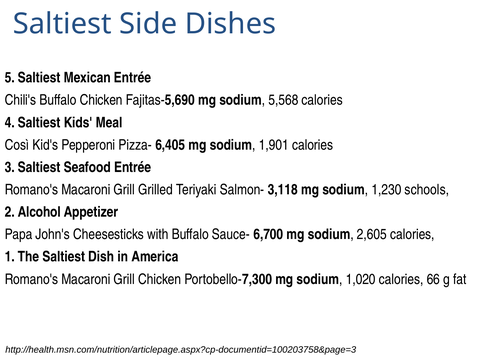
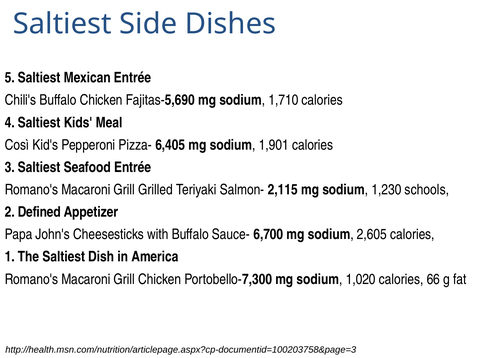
5,568: 5,568 -> 1,710 (283, 100)
3,118: 3,118 -> 2,115 (283, 190)
Alcohol: Alcohol -> Defined (39, 212)
